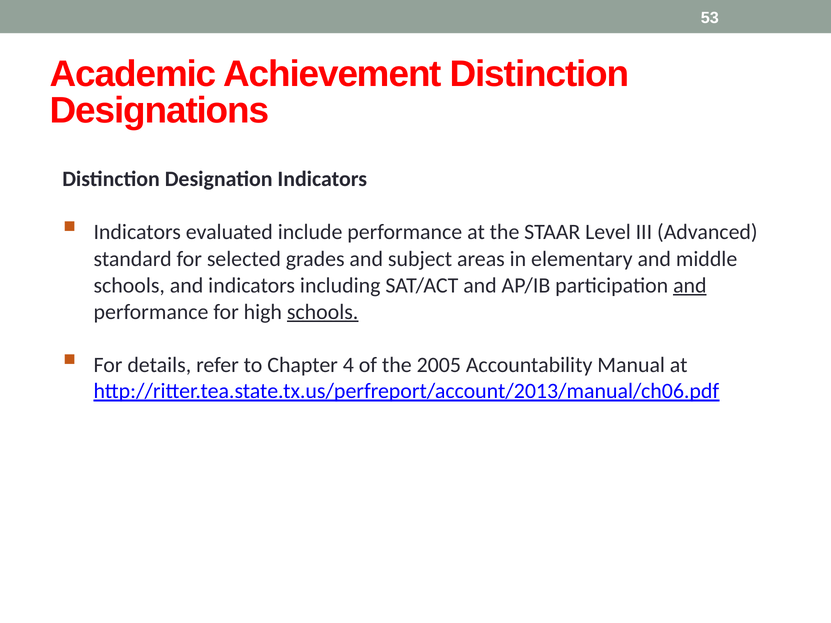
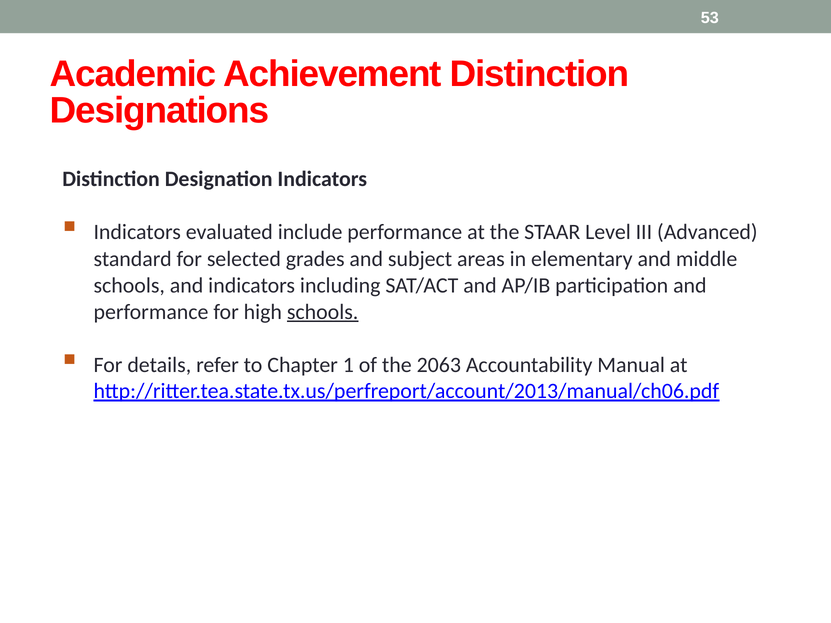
and underline: present -> none (690, 285)
4: 4 -> 1 (348, 365)
2005: 2005 -> 2063 (439, 365)
